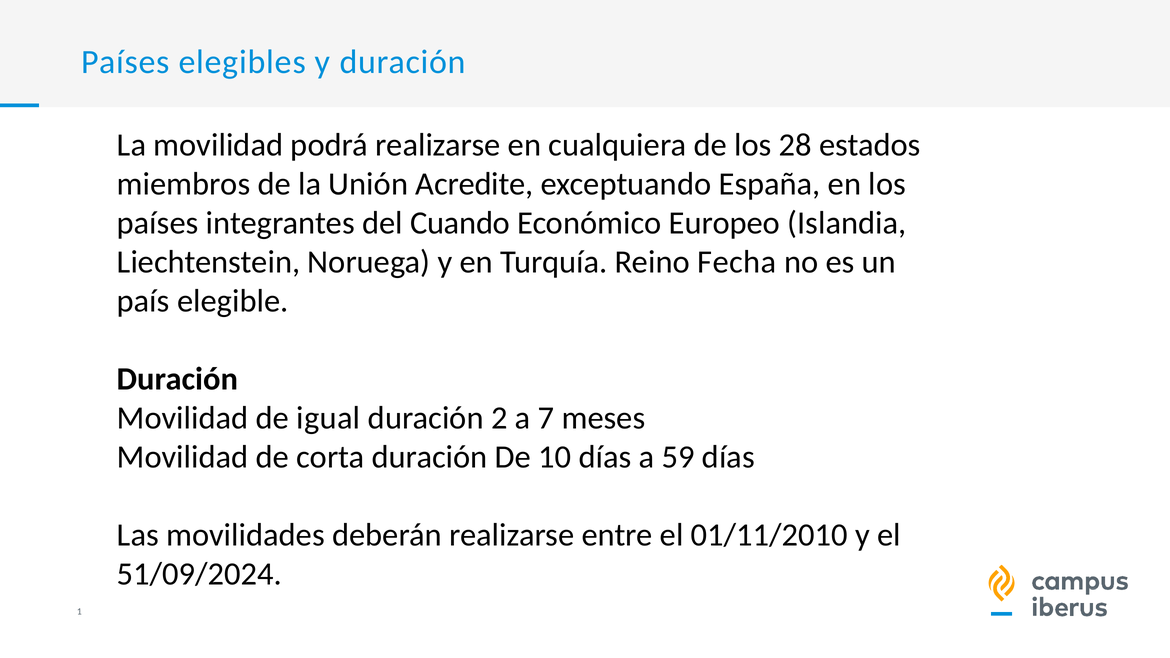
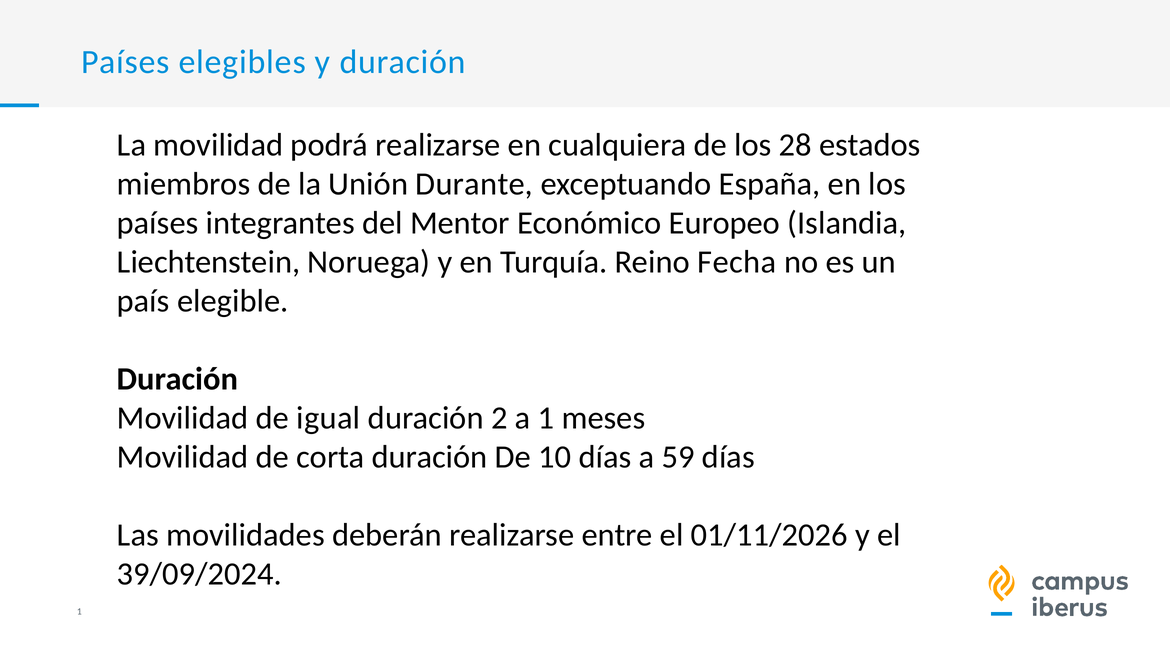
Acredite: Acredite -> Durante (474, 184)
Cuando: Cuando -> Mentor (460, 223)
a 7: 7 -> 1 (546, 418)
01/11/2010: 01/11/2010 -> 01/11/2026 (769, 535)
51/09/2024: 51/09/2024 -> 39/09/2024 (199, 574)
